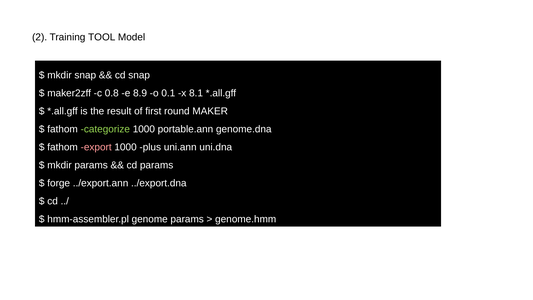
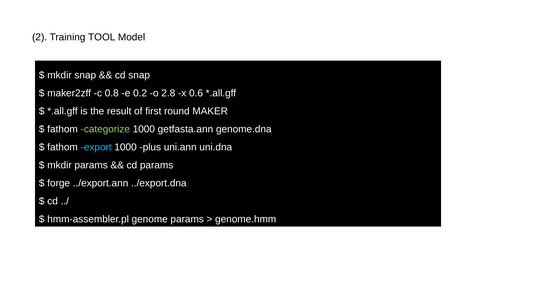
8.9: 8.9 -> 0.2 (140, 93)
0.1: 0.1 -> 2.8 (168, 93)
8.1: 8.1 -> 0.6 (196, 93)
portable.ann: portable.ann -> getfasta.ann (185, 129)
export colour: pink -> light blue (96, 147)
